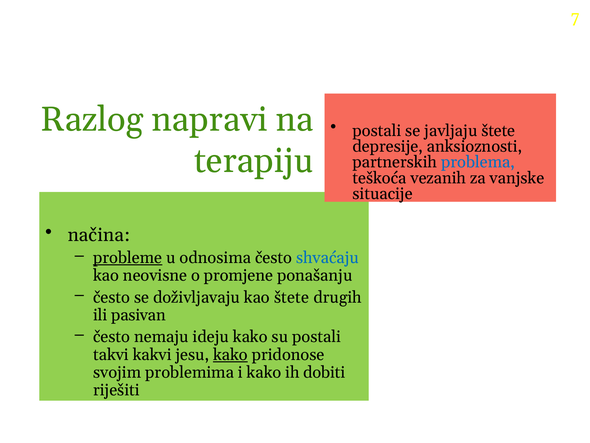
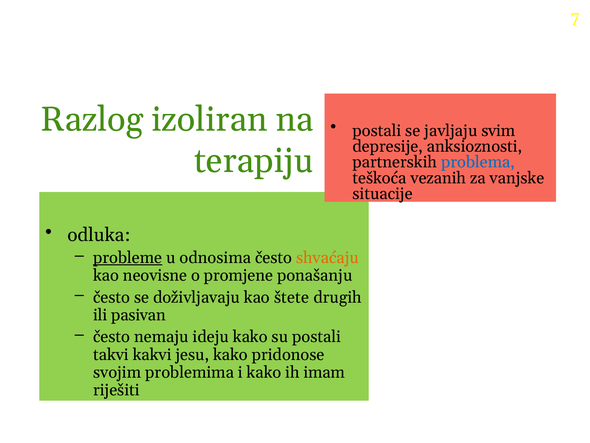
napravi: napravi -> izoliran (209, 119)
javljaju štete: štete -> svim (498, 131)
načina: načina -> odluka (99, 235)
shvaćaju colour: blue -> orange (327, 257)
kako underline: present -> none (230, 354)
dobiti: dobiti -> imam (324, 372)
